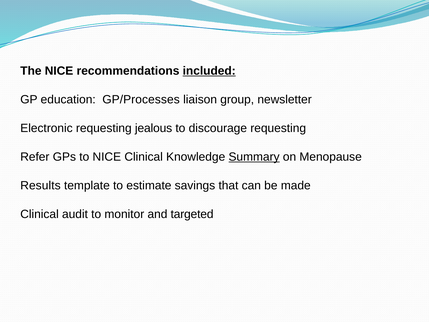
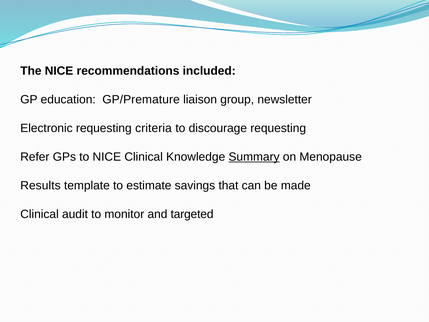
included underline: present -> none (209, 71)
GP/Processes: GP/Processes -> GP/Premature (141, 99)
jealous: jealous -> criteria (153, 128)
